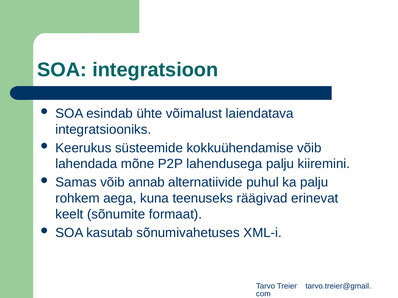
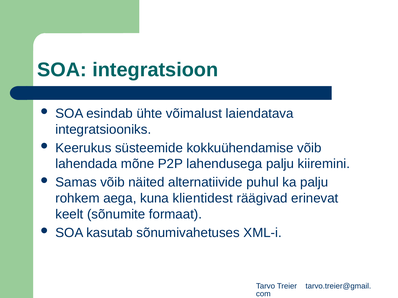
annab: annab -> näited (146, 183)
teenuseks: teenuseks -> klientidest (203, 199)
